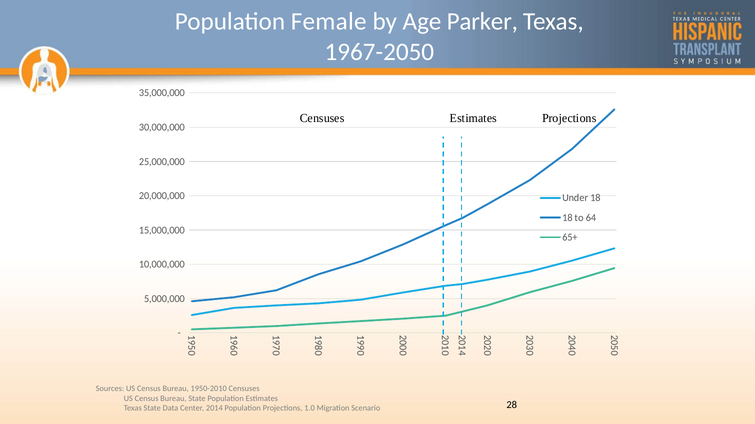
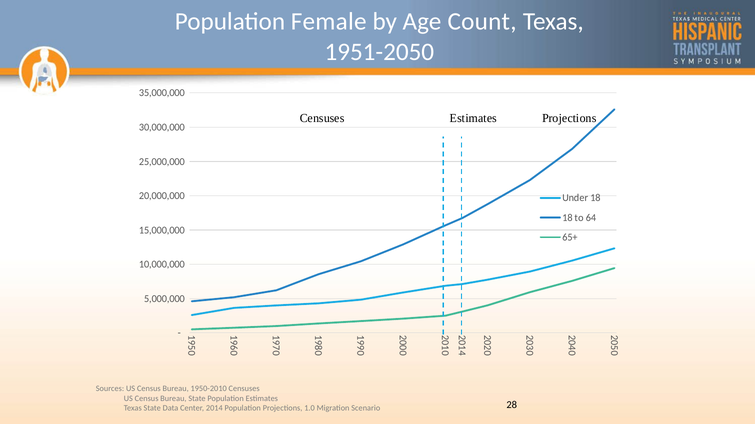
Parker: Parker -> Count (482, 22)
1967-2050: 1967-2050 -> 1951-2050 (379, 52)
